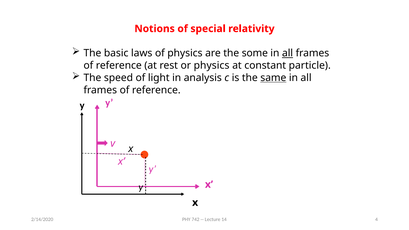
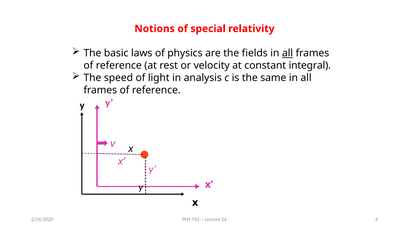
some: some -> fields (255, 53)
or physics: physics -> velocity (212, 66)
particle: particle -> integral (310, 66)
same underline: present -> none (273, 78)
